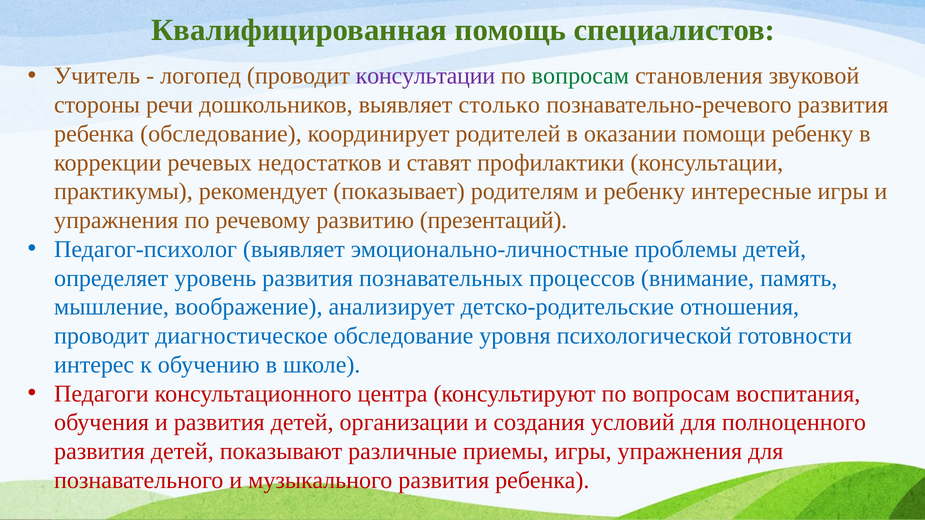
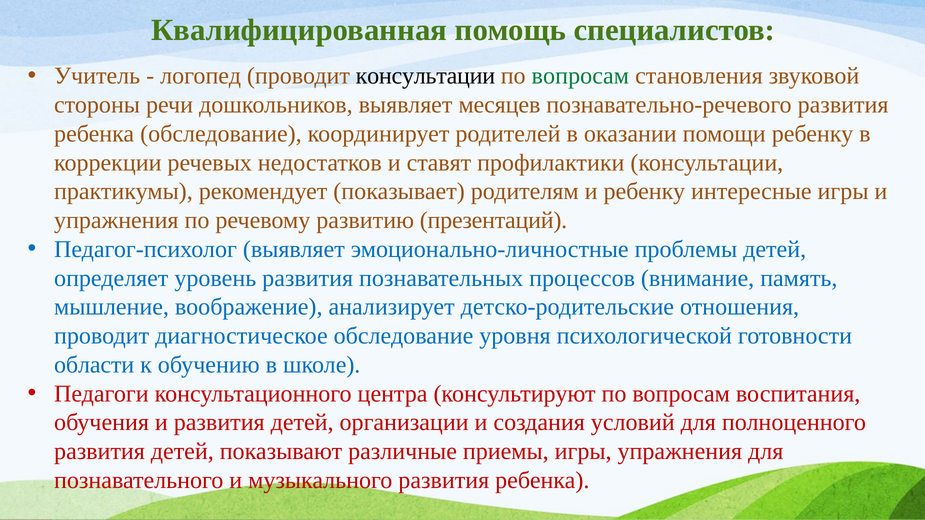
консультации colour: purple -> black (425, 76)
столько: столько -> месяцев (499, 105)
интерес: интерес -> области (94, 365)
